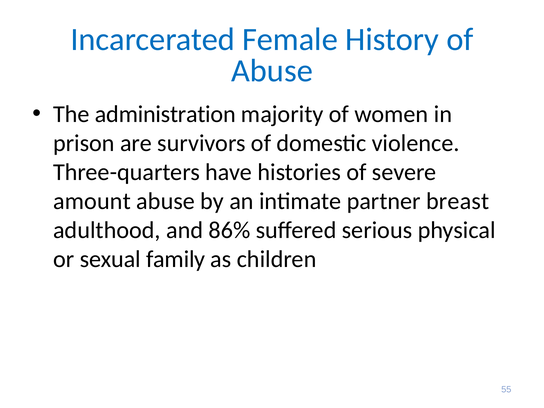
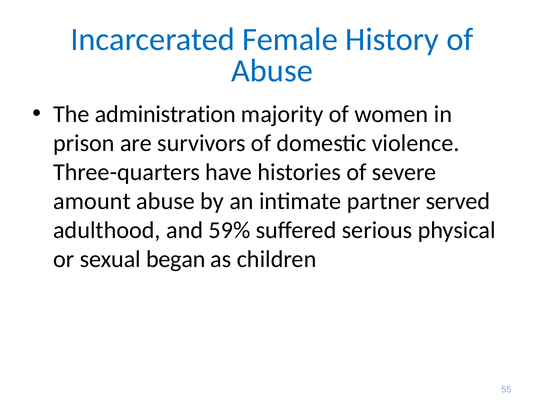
breast: breast -> served (458, 201)
86%: 86% -> 59% (229, 230)
family: family -> began (176, 259)
